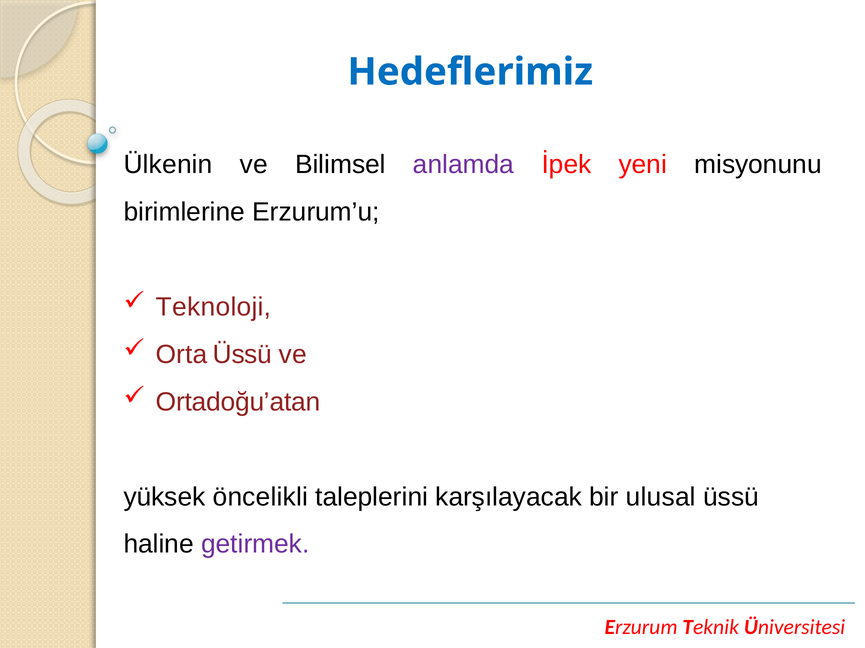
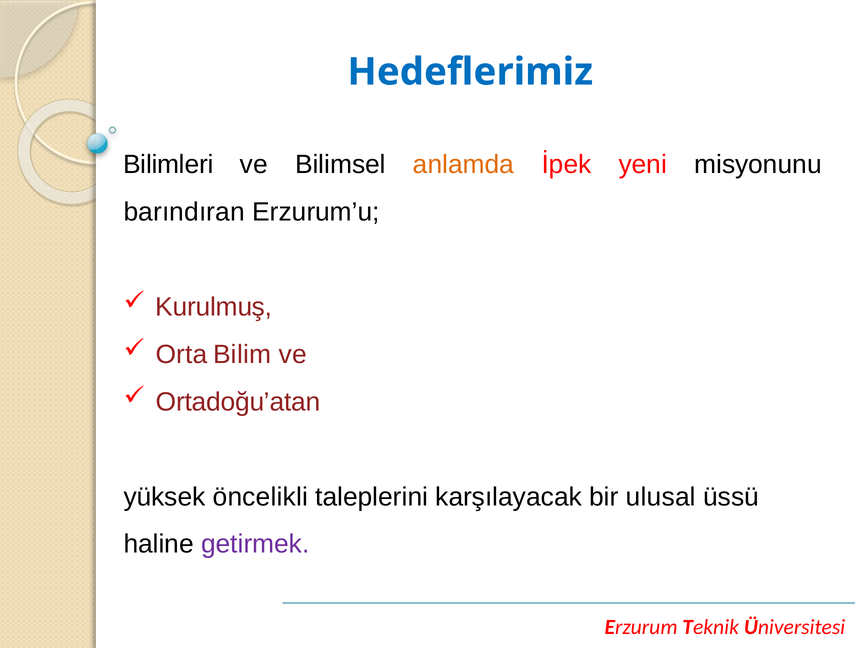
Ülkenin: Ülkenin -> Bilimleri (168, 165)
anlamda colour: purple -> orange (463, 165)
birimlerine: birimlerine -> barındıran (184, 212)
Teknoloji: Teknoloji -> Kurulmuş (214, 307)
Orta Üssü: Üssü -> Bilim (242, 355)
